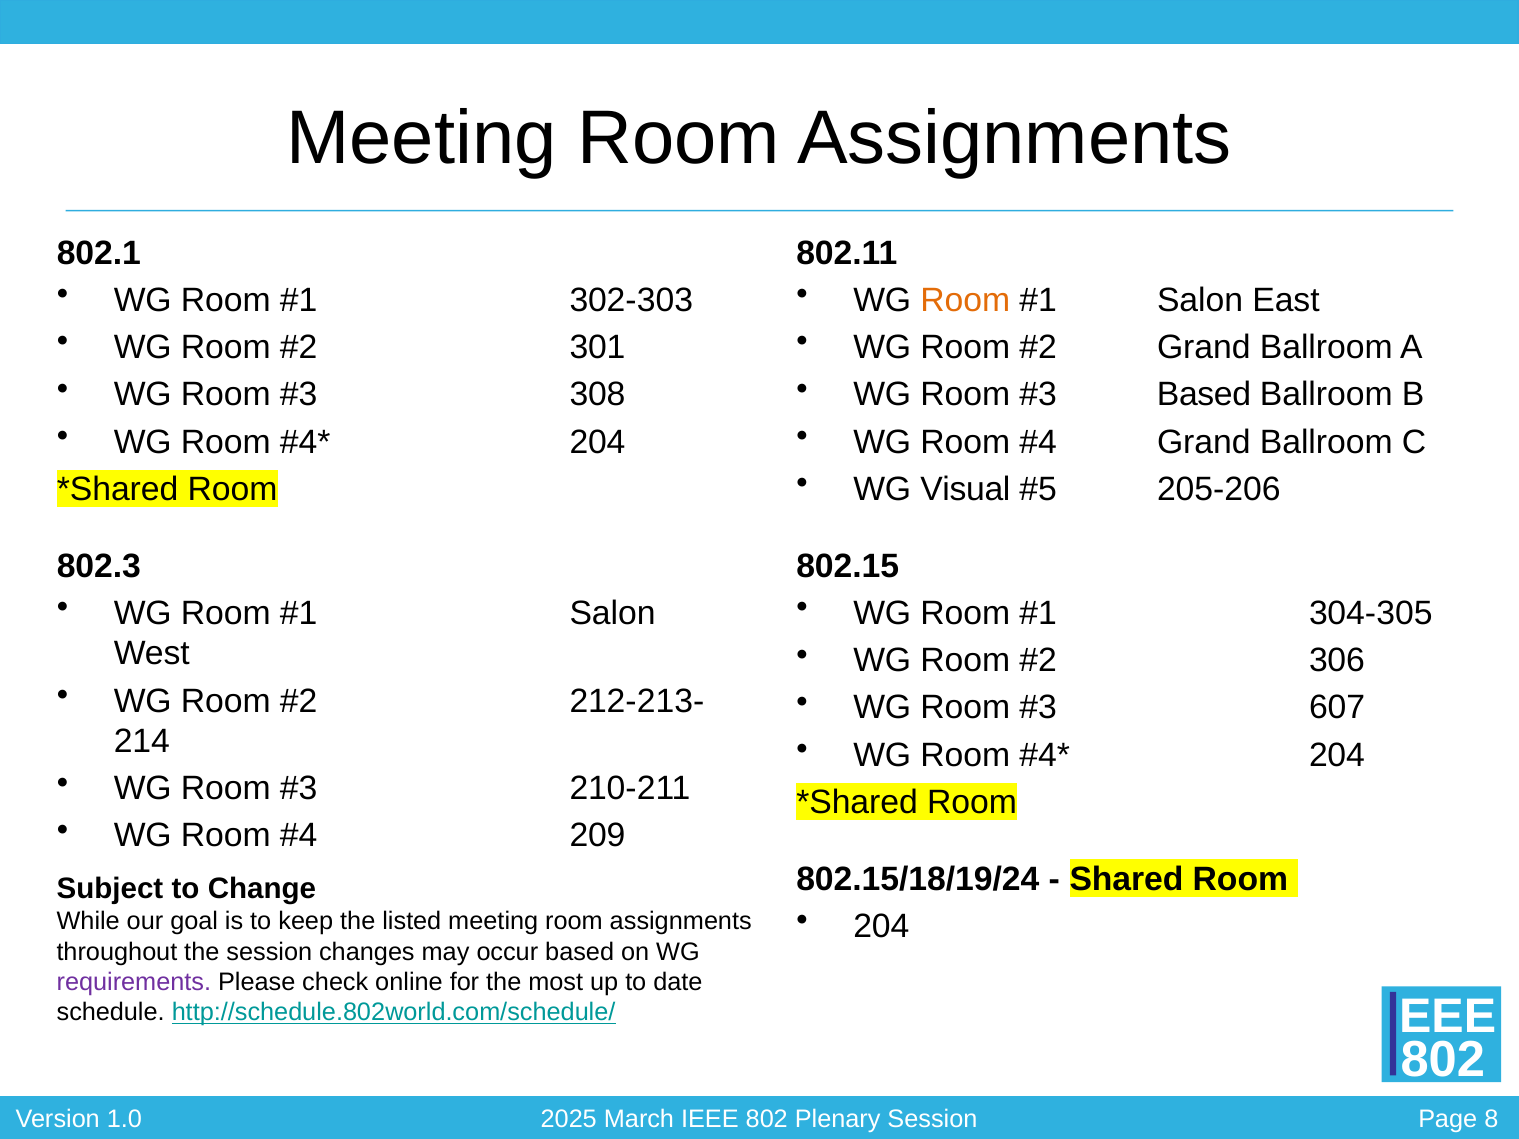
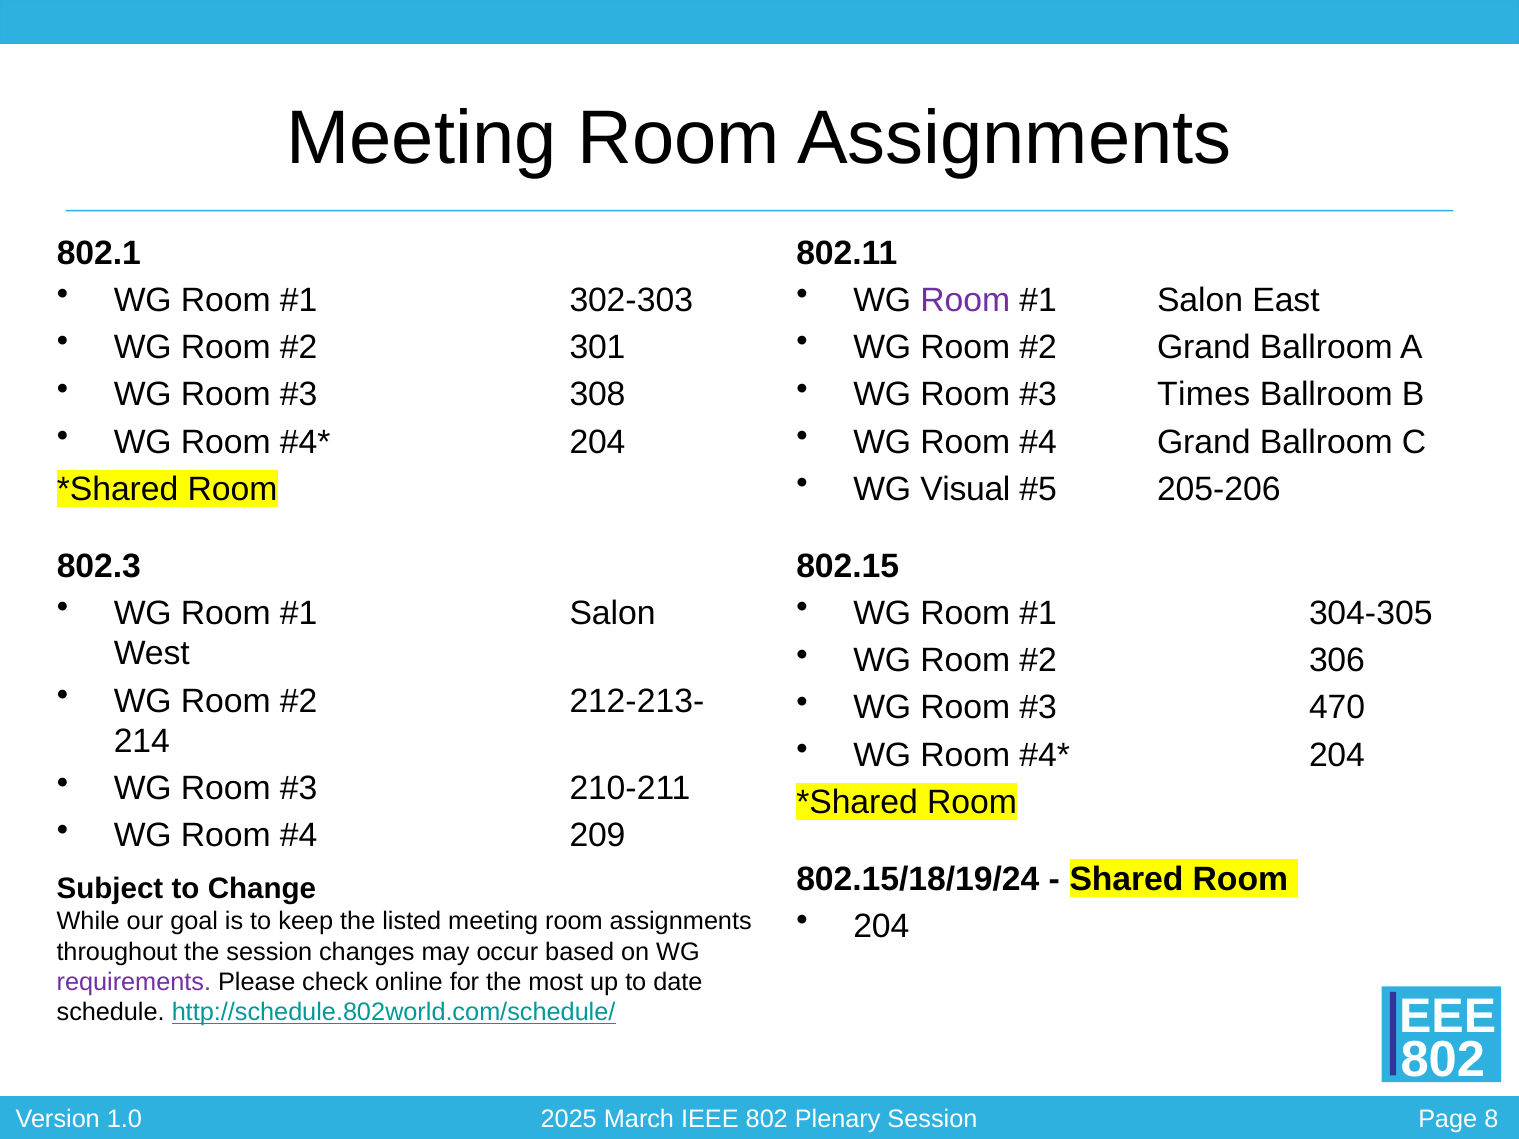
Room colour: orange -> purple (965, 300)
Based: Based -> Times (1204, 395)
607: 607 -> 470 (1337, 708)
